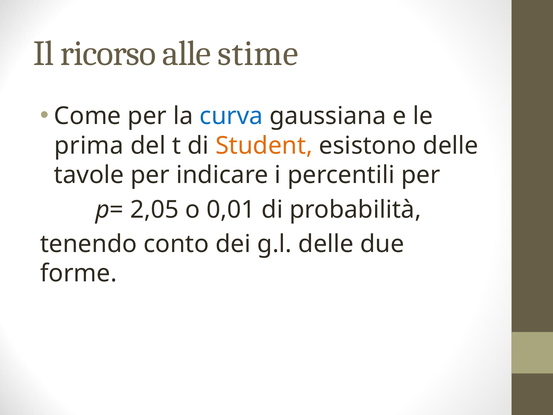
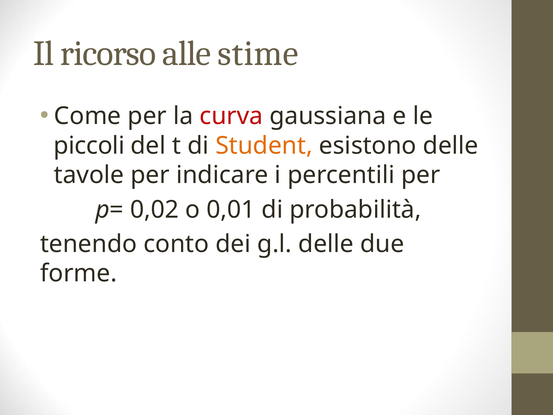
curva colour: blue -> red (231, 116)
prima: prima -> piccoli (89, 146)
2,05: 2,05 -> 0,02 (154, 209)
